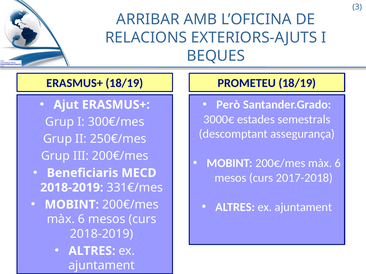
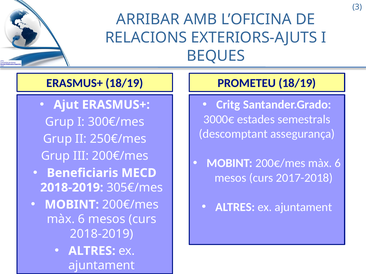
Però: Però -> Critg (228, 105)
331€/mes: 331€/mes -> 305€/mes (135, 188)
